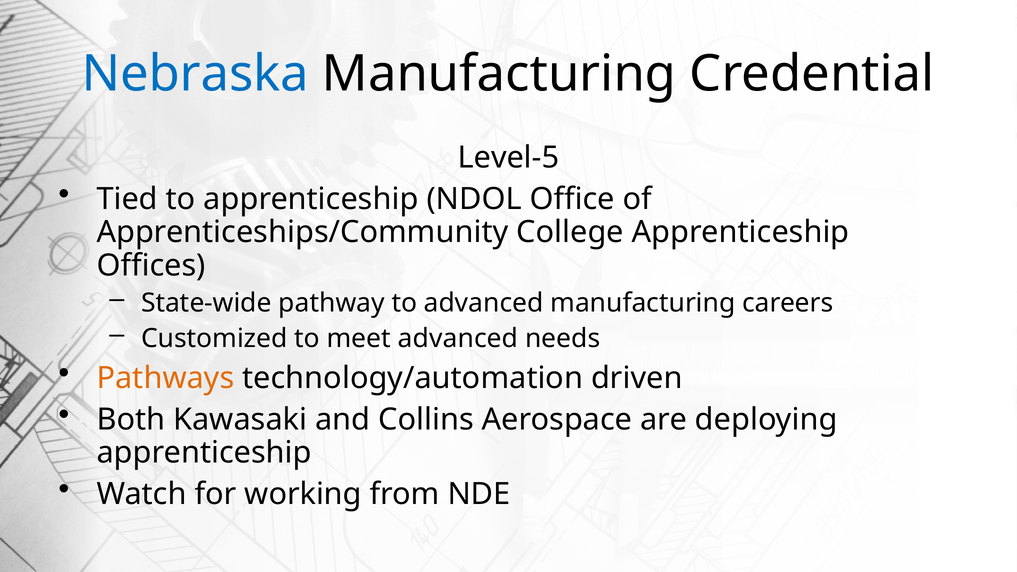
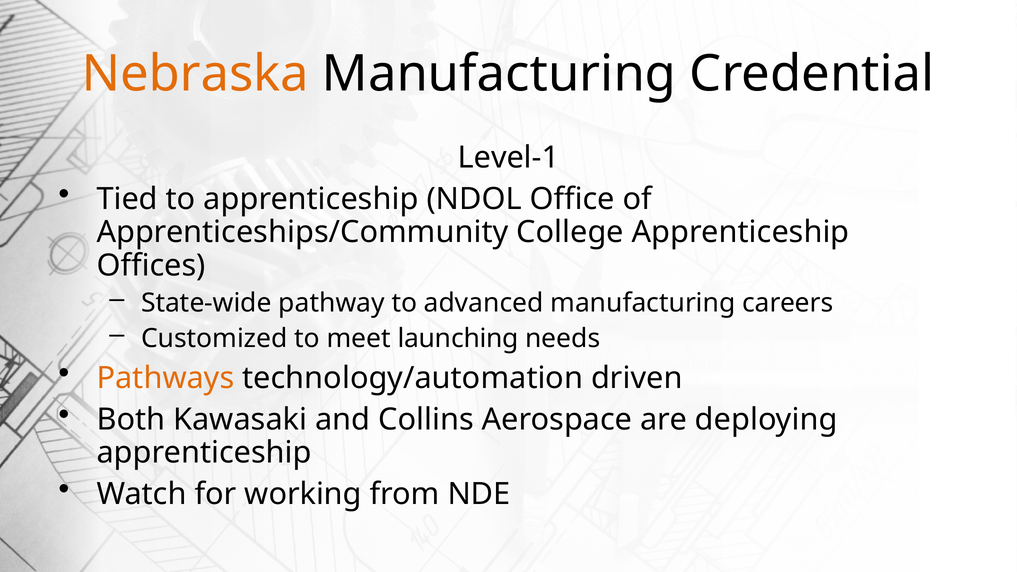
Nebraska colour: blue -> orange (195, 74)
Level-5: Level-5 -> Level-1 (508, 158)
meet advanced: advanced -> launching (458, 339)
